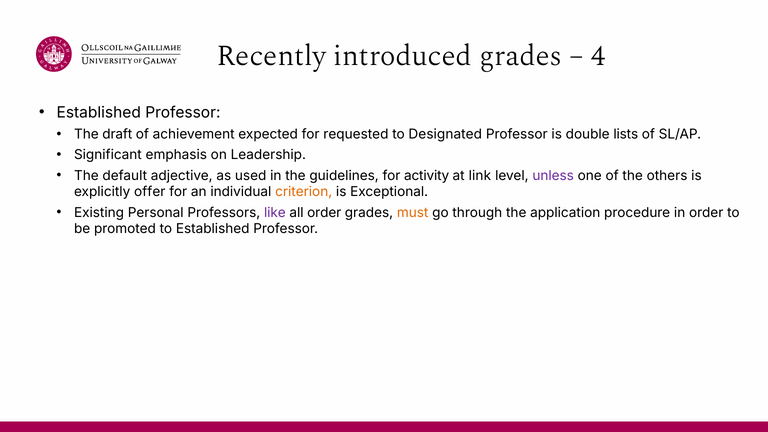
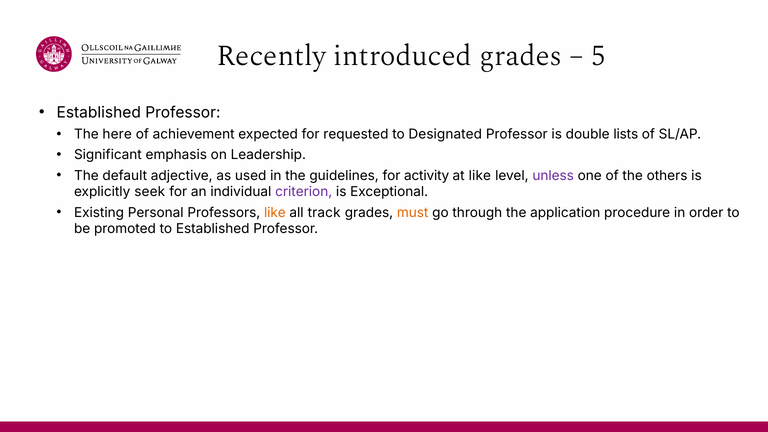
4: 4 -> 5 (598, 56)
draft: draft -> here (117, 134)
at link: link -> like (480, 176)
offer: offer -> seek (150, 192)
criterion colour: orange -> purple (304, 192)
like colour: purple -> orange (275, 213)
all order: order -> track (324, 213)
